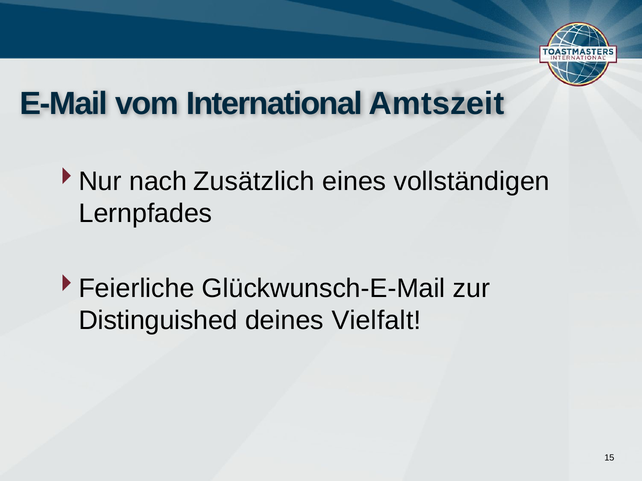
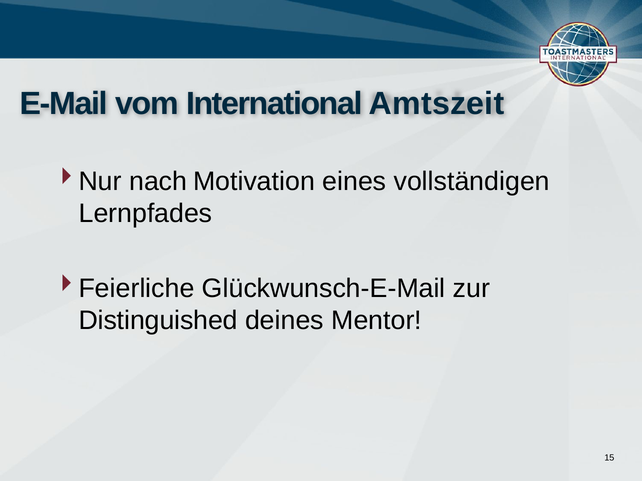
Zusätzlich: Zusätzlich -> Motivation (254, 182)
Vielfalt: Vielfalt -> Mentor (377, 321)
